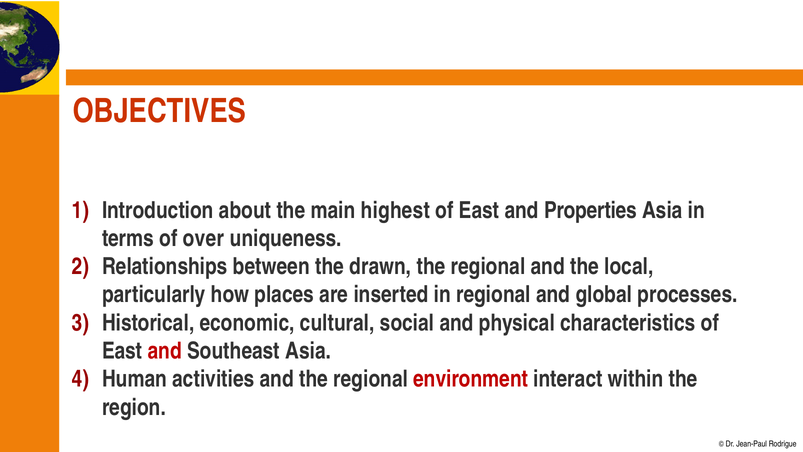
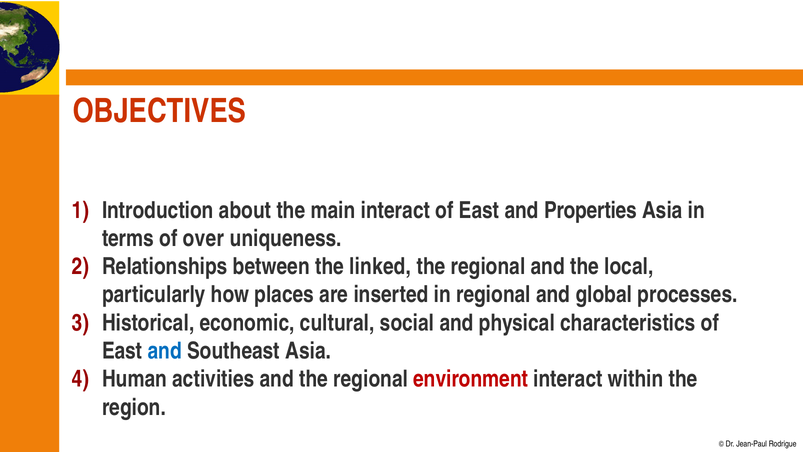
main highest: highest -> interact (395, 210)
drawn: drawn -> linked (380, 266)
and colour: red -> blue (165, 351)
